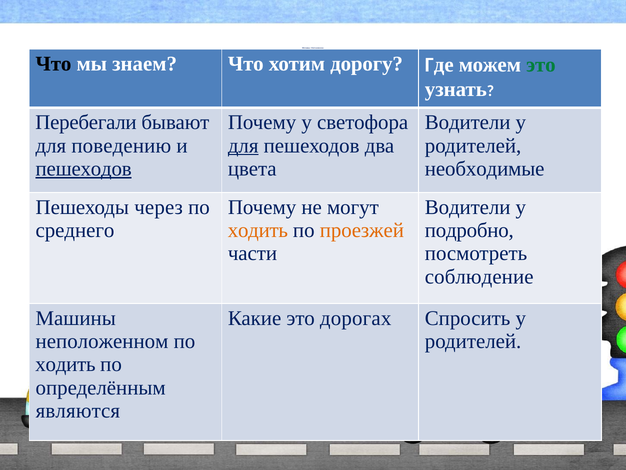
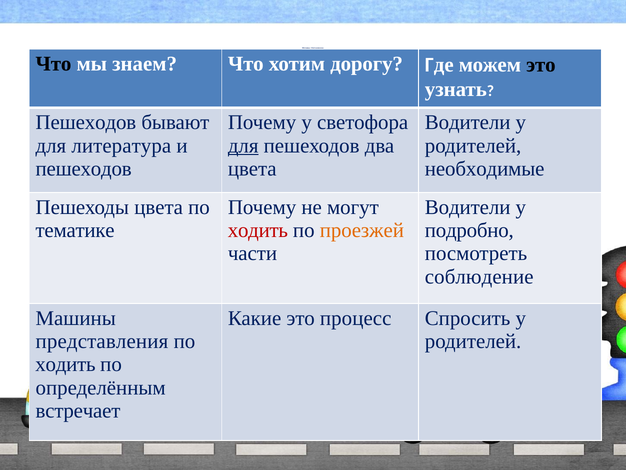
это colour: green -> black (541, 65)
Перебегали: Перебегали -> Пешеходов (86, 122)
поведению: поведению -> литература (121, 145)
пешеходов underline: present -> none (84, 169)
Пешеходы через: через -> цвета (159, 207)
среднего: среднего -> тематике (75, 230)
ходить colour: orange -> red (258, 230)
дорогах: дорогах -> процесс (356, 318)
неположенном: неположенном -> представления (102, 341)
являются: являются -> встречает (78, 410)
